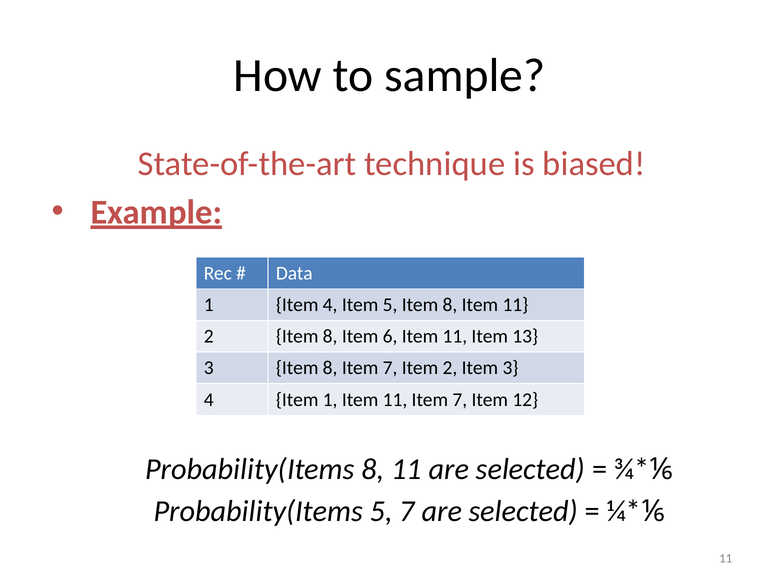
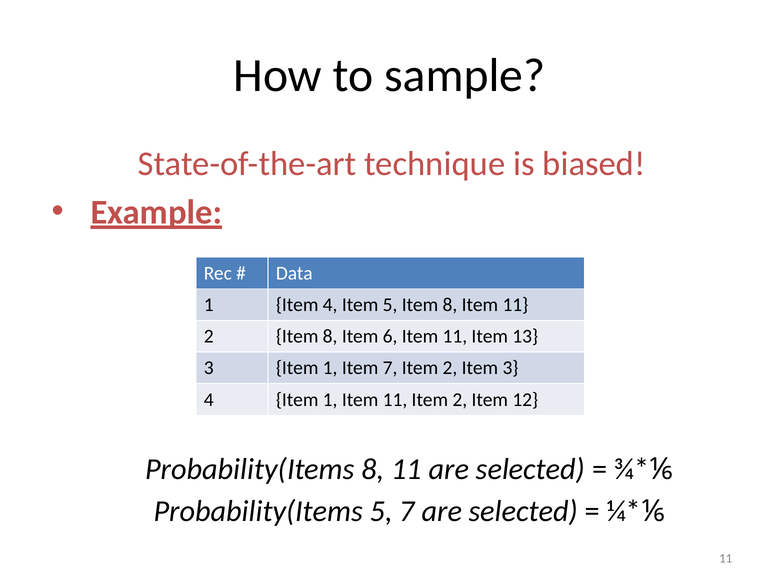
3 Item 8: 8 -> 1 (330, 368)
11 Item 7: 7 -> 2 (460, 399)
